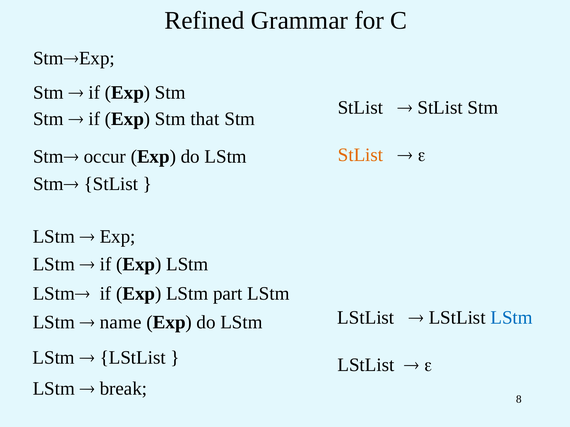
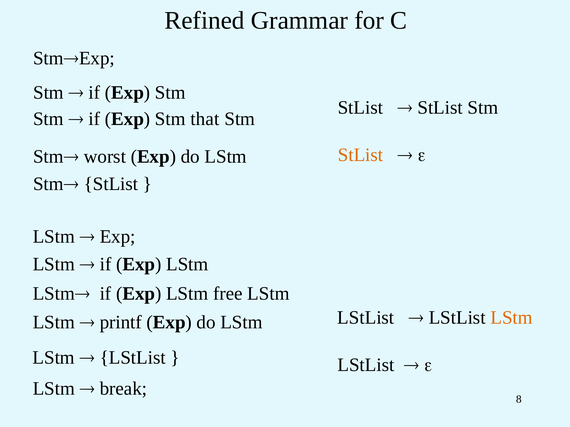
occur: occur -> worst (105, 157)
part: part -> free (228, 294)
LStm colour: blue -> orange (512, 318)
name: name -> printf (121, 323)
